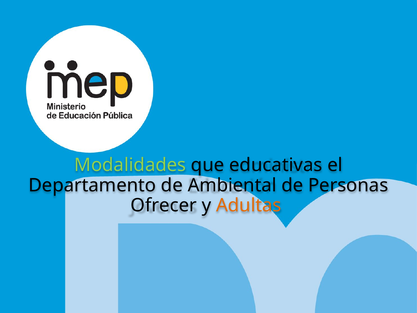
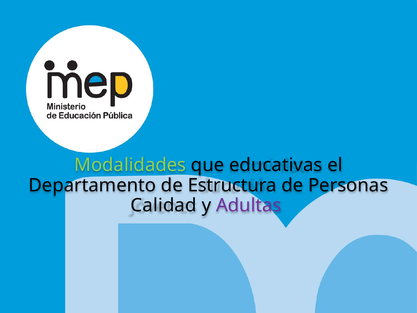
Ambiental: Ambiental -> Estructura (232, 185)
Ofrecer: Ofrecer -> Calidad (164, 205)
Adultas colour: orange -> purple (249, 205)
